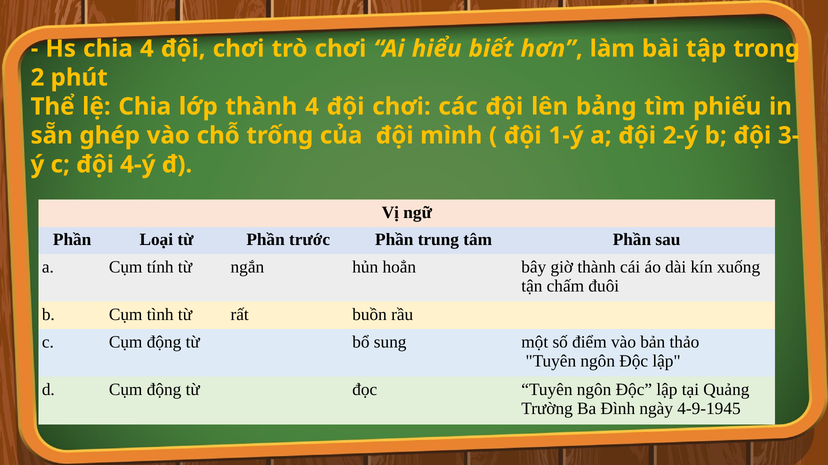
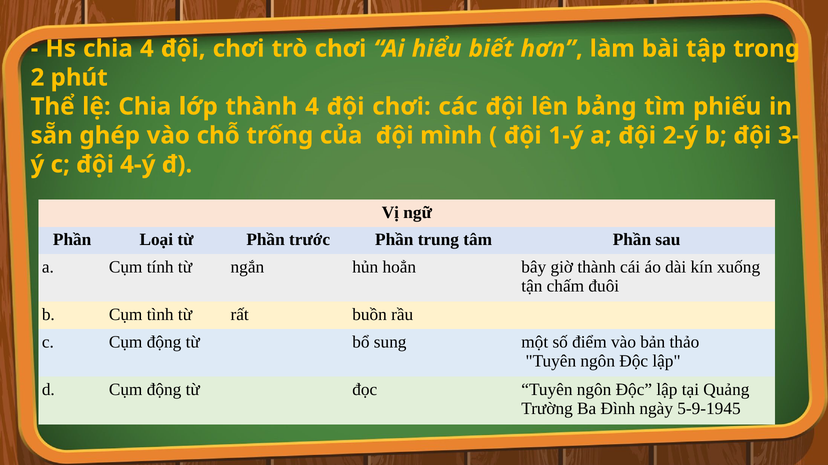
4-9-1945: 4-9-1945 -> 5-9-1945 (709, 409)
